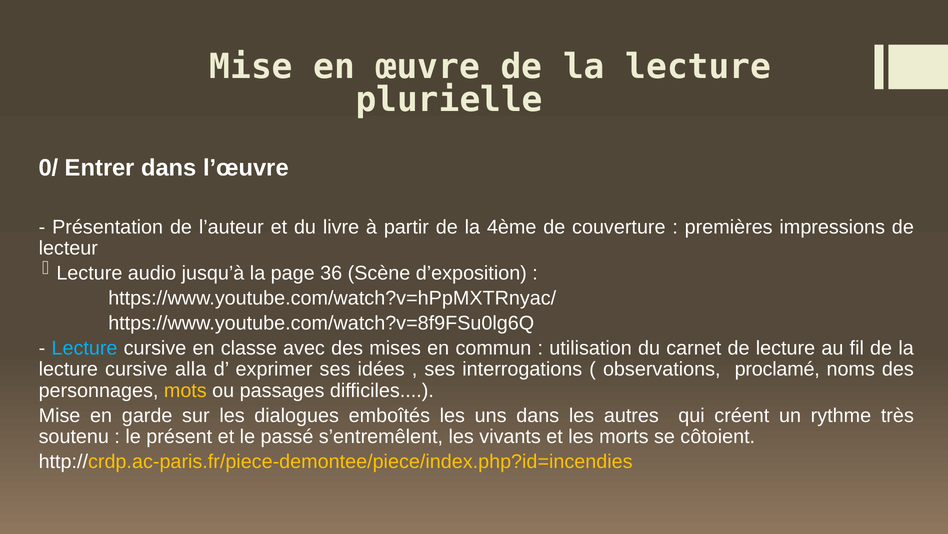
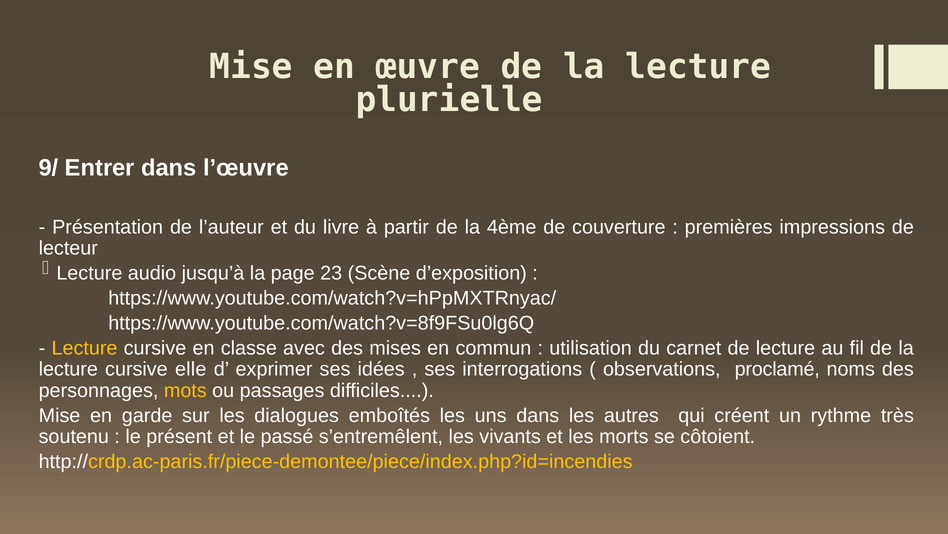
0/: 0/ -> 9/ (49, 168)
36: 36 -> 23 (331, 273)
Lecture colour: light blue -> yellow (84, 348)
alla: alla -> elle (191, 369)
